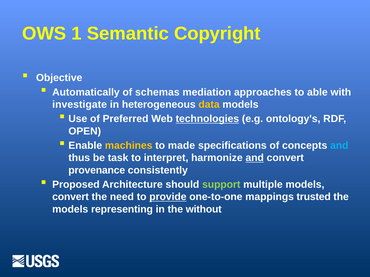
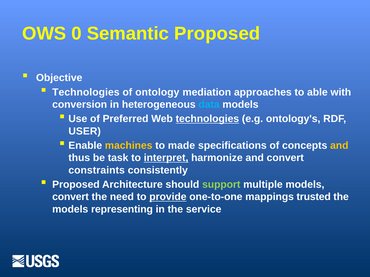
1: 1 -> 0 (77, 34)
Semantic Copyright: Copyright -> Proposed (217, 34)
Automatically: Automatically -> Technologies (86, 92)
schemas: schemas -> ontology (157, 92)
investigate: investigate -> conversion (80, 105)
data colour: yellow -> light blue (209, 105)
OPEN: OPEN -> USER (85, 131)
and colour: light blue -> yellow (339, 146)
interpret underline: none -> present (166, 158)
and underline: present -> none (255, 158)
provenance: provenance -> constraints (97, 170)
without: without -> service (204, 210)
